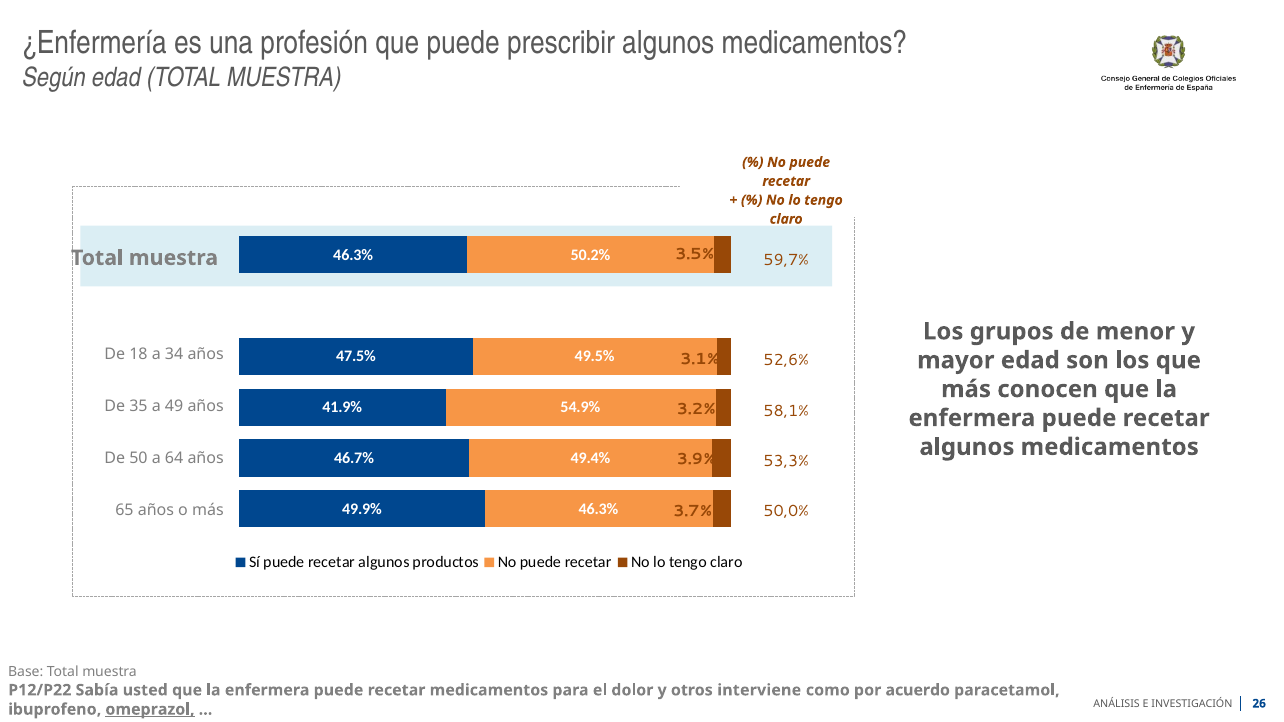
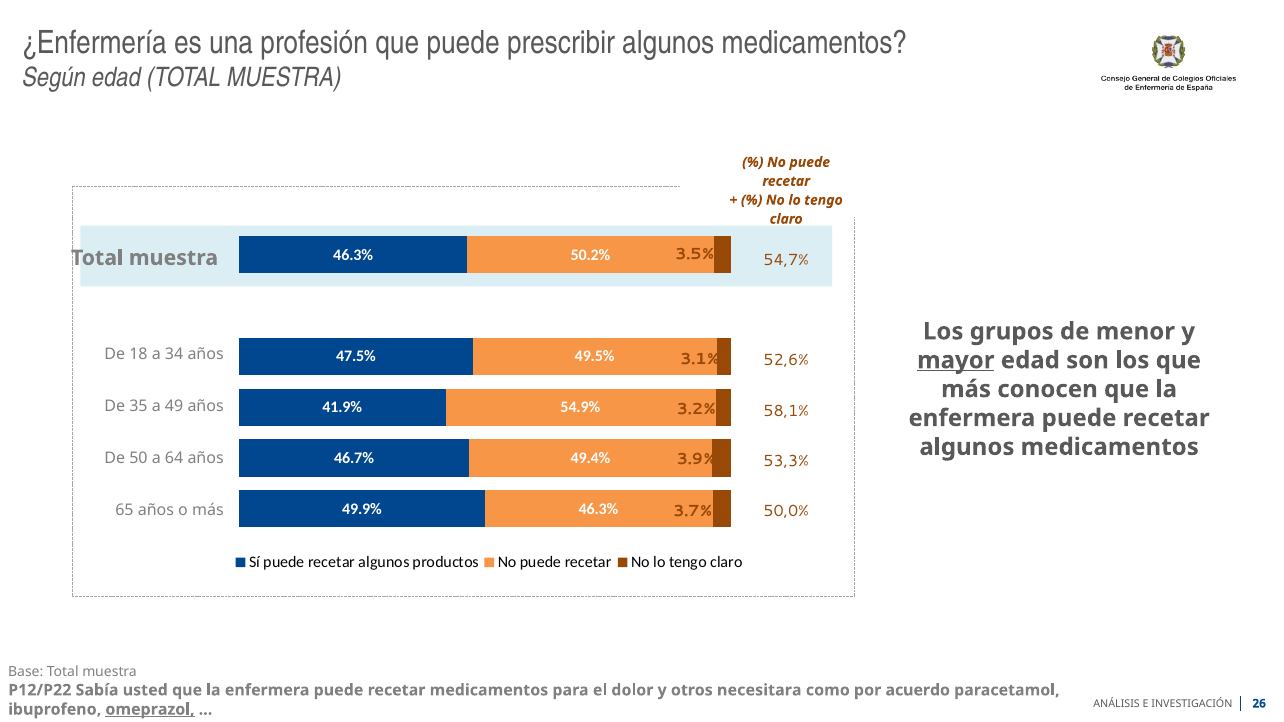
59,7%: 59,7% -> 54,7% (786, 260)
mayor underline: none -> present (956, 361)
interviene: interviene -> necesitara (759, 691)
